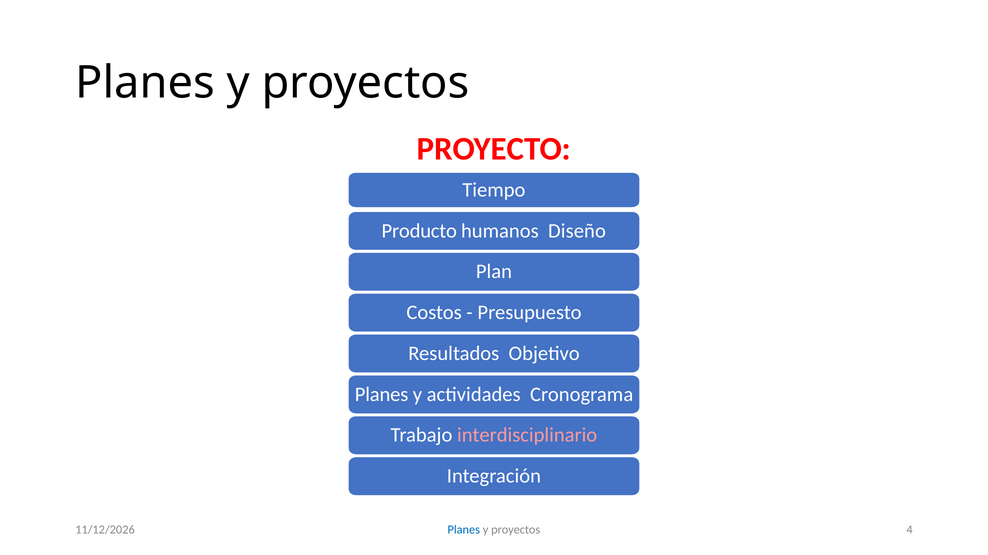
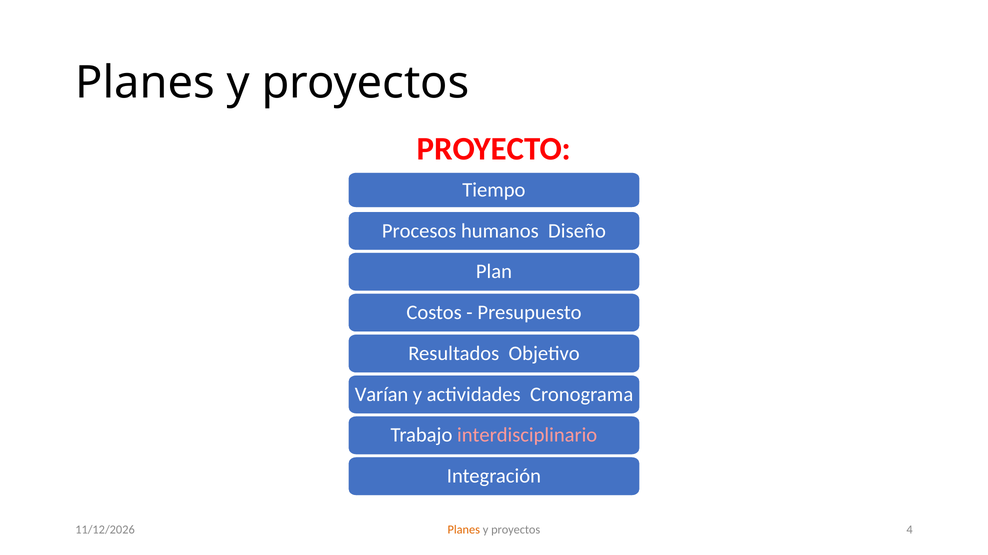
Producto: Producto -> Procesos (419, 231)
Planes: Planes -> Varían (382, 395)
Planes colour: blue -> orange (464, 531)
